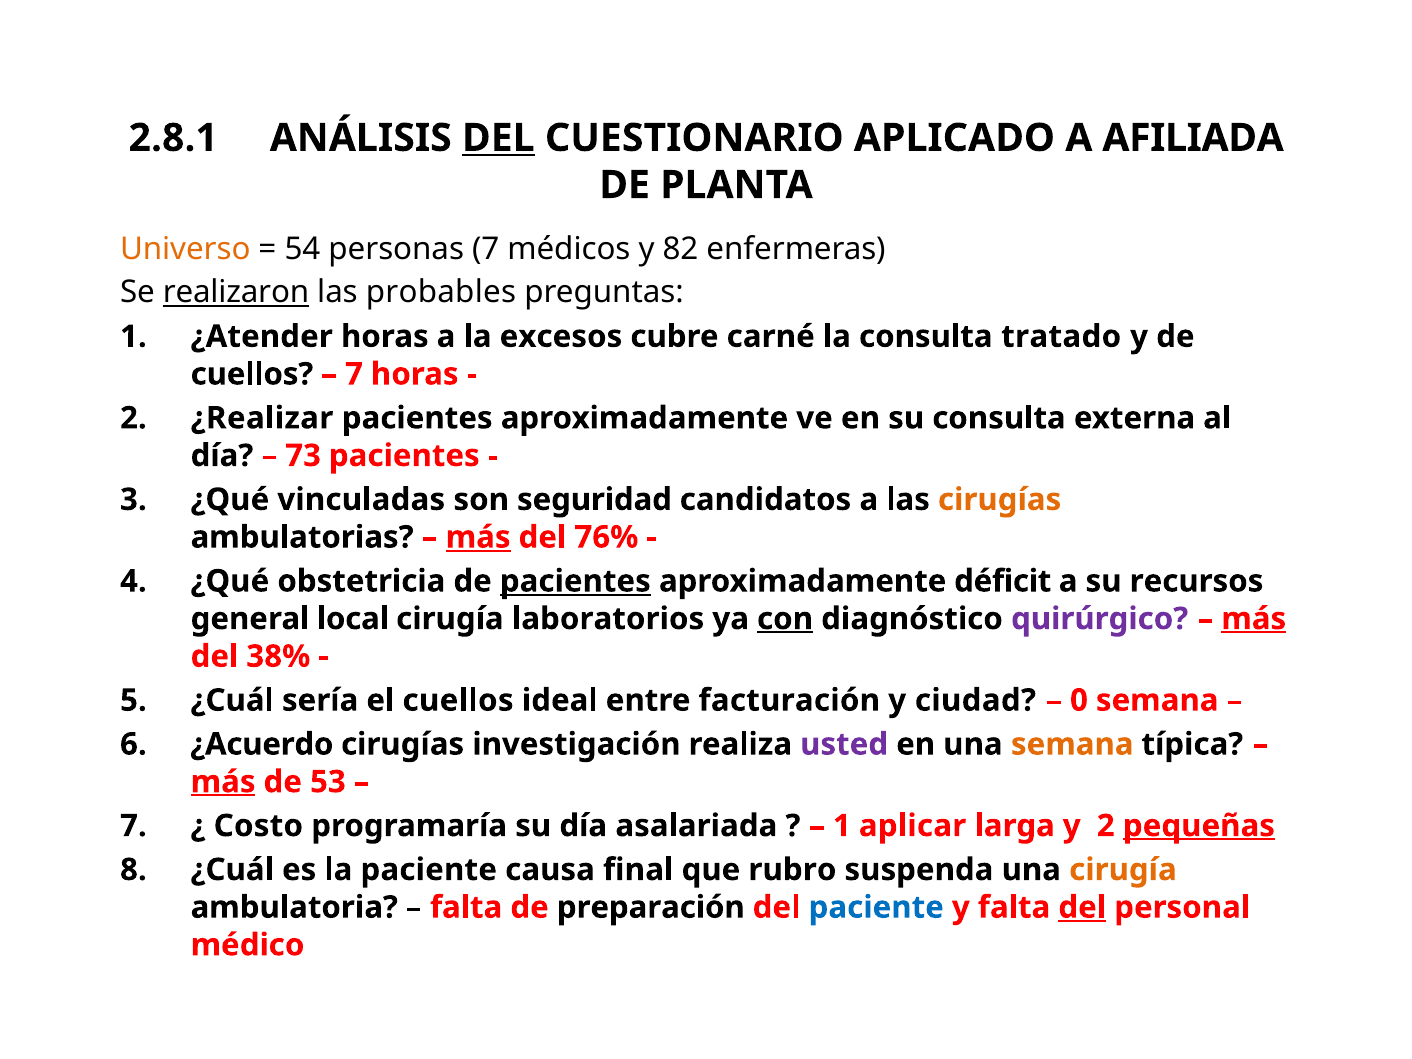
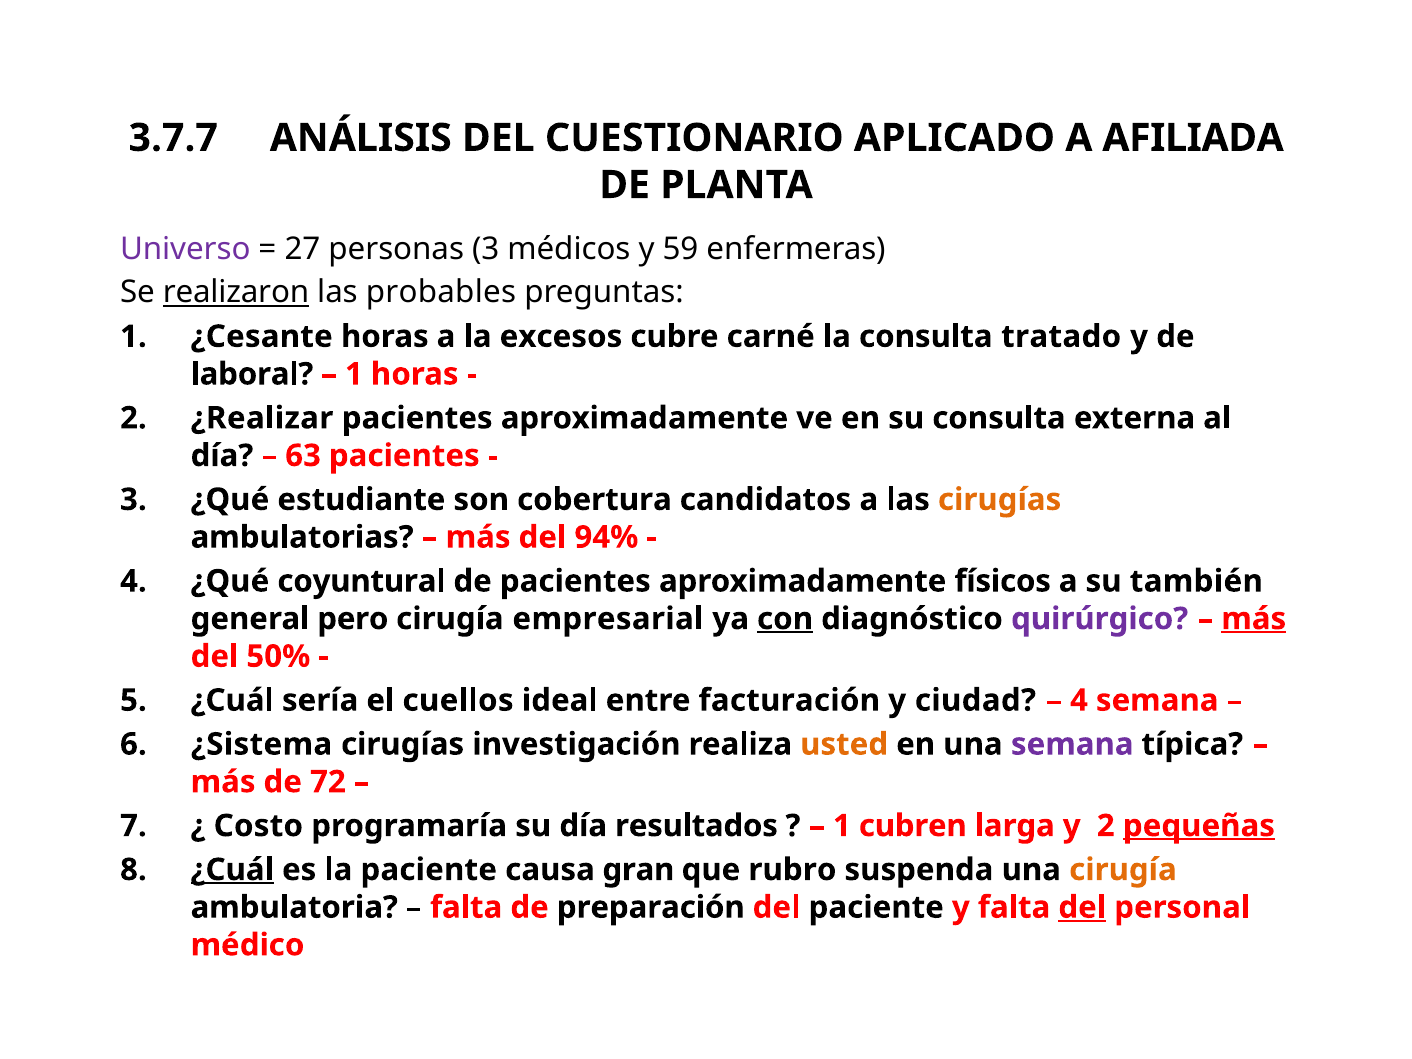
2.8.1: 2.8.1 -> 3.7.7 (173, 138)
DEL underline: present -> none (498, 138)
Universo colour: orange -> purple (185, 249)
54: 54 -> 27 (302, 249)
personas 7: 7 -> 3 (486, 249)
82: 82 -> 59 (680, 249)
¿Atender: ¿Atender -> ¿Cesante (262, 337)
cuellos: cuellos -> laboral (252, 374)
7: 7 -> 1 (354, 374)
73: 73 -> 63 (303, 456)
vinculadas: vinculadas -> estudiante (361, 500)
seguridad: seguridad -> cobertura (594, 500)
más underline: present -> none (478, 537)
76%: 76% -> 94% (606, 537)
obstetricia: obstetricia -> coyuntural (361, 581)
pacientes underline: present -> none (575, 581)
déficit: déficit -> físicos (1003, 581)
recursos: recursos -> también (1196, 581)
local: local -> pero (353, 619)
laboratorios: laboratorios -> empresarial (608, 619)
38%: 38% -> 50% (278, 656)
0: 0 -> 4 (1079, 700)
¿Acuerdo: ¿Acuerdo -> ¿Sistema (262, 744)
usted colour: purple -> orange (844, 744)
semana colour: orange -> purple (1072, 744)
más underline: present -> none (223, 782)
53: 53 -> 72 (328, 782)
asalariada: asalariada -> resultados (696, 826)
aplicar: aplicar -> cubren (913, 826)
¿Cuál underline: none -> present (232, 870)
final: final -> gran (638, 870)
paciente colour: blue -> black (876, 907)
